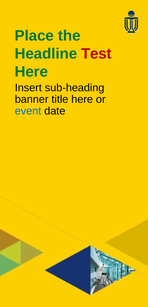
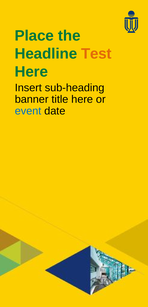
Test colour: red -> orange (96, 54)
